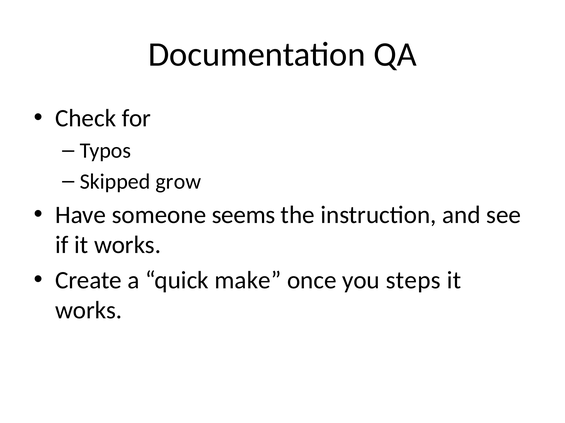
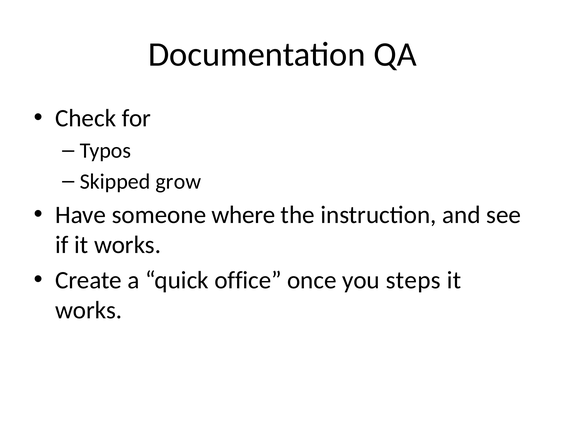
seems: seems -> where (244, 215)
make: make -> office (248, 281)
